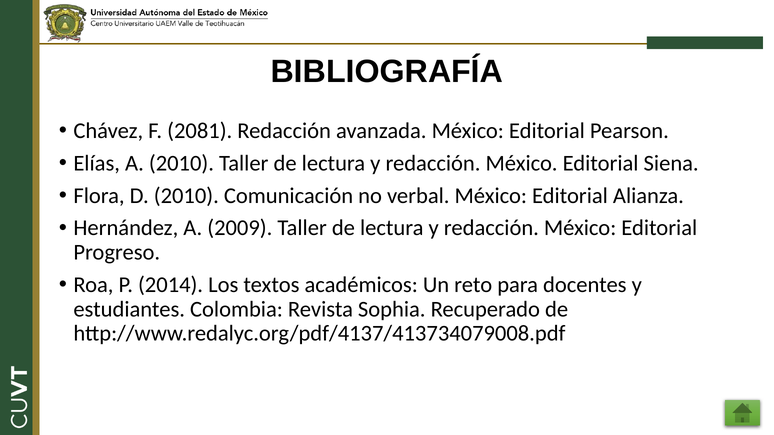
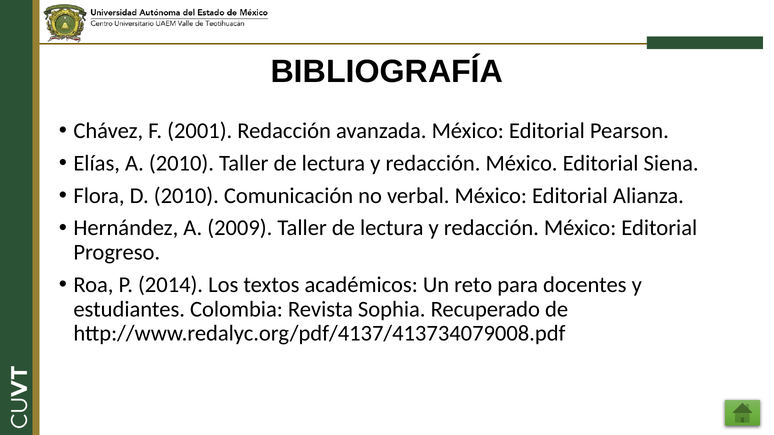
2081: 2081 -> 2001 (200, 131)
